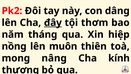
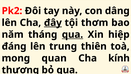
qua underline: none -> present (72, 34)
nồng: nồng -> đáng (14, 46)
muôn: muôn -> trung (63, 46)
nâng: nâng -> quan (54, 58)
